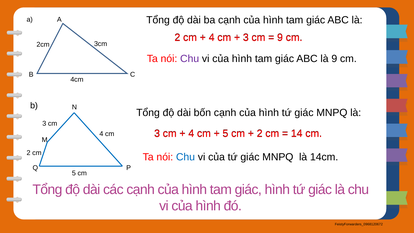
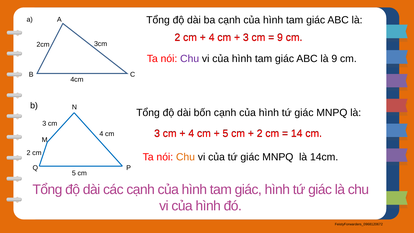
Chu colour: blue -> orange (186, 157)
